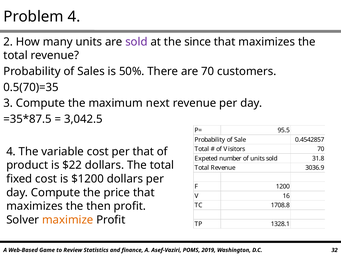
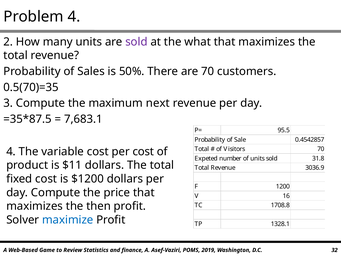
since: since -> what (198, 42)
3,042.5: 3,042.5 -> 7,683.1 (83, 119)
per that: that -> cost (143, 151)
$22: $22 -> $11 (72, 165)
maximize colour: orange -> blue (68, 220)
